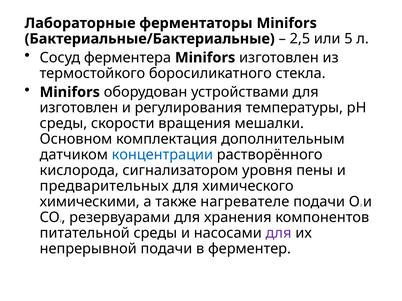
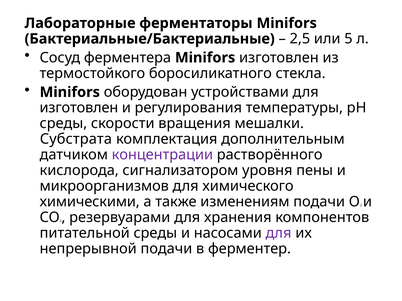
Основном: Основном -> Субстрата (76, 139)
концентрации colour: blue -> purple (162, 155)
предварительных: предварительных -> микроорганизмов (104, 186)
нагревателе: нагревателе -> изменениям (245, 202)
